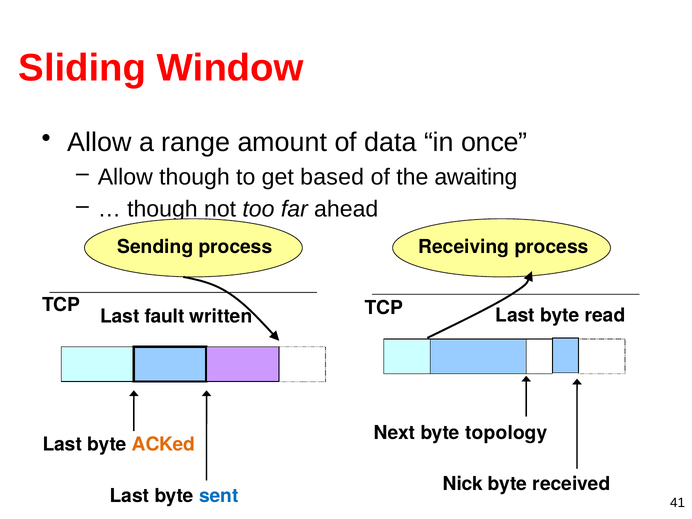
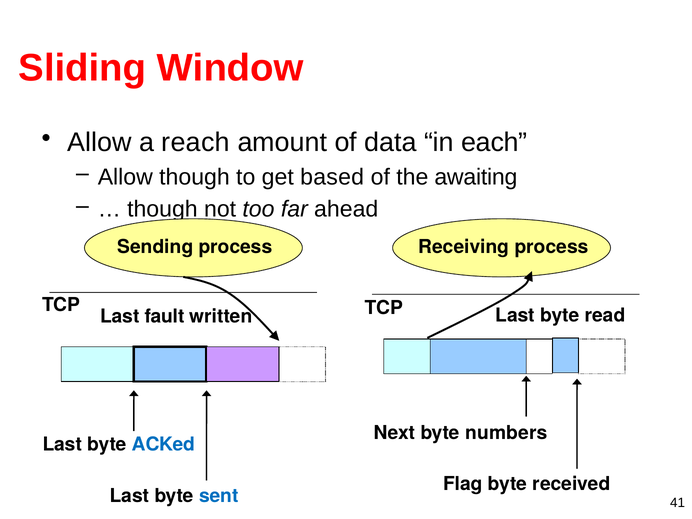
range: range -> reach (196, 143)
once: once -> each (494, 143)
topology: topology -> numbers (506, 433)
ACKed colour: orange -> blue (164, 444)
Nick: Nick -> Flag (463, 484)
